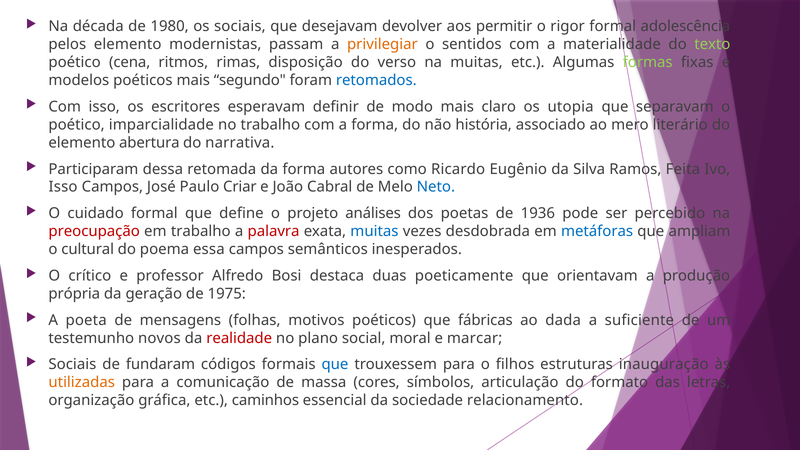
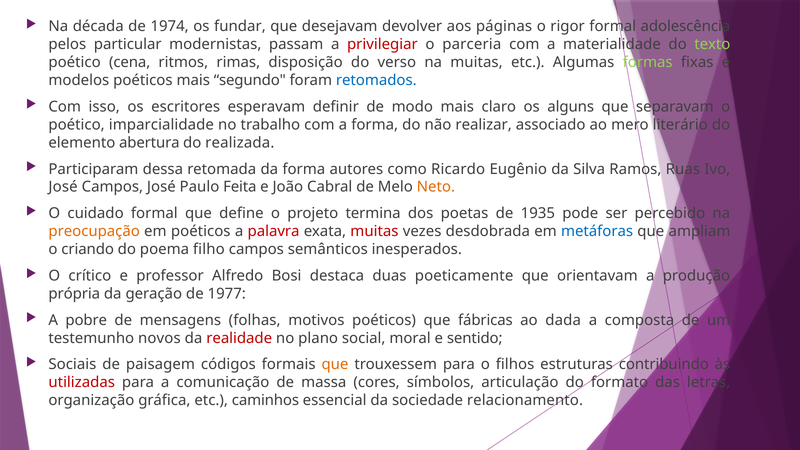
1980: 1980 -> 1974 (170, 26)
os sociais: sociais -> fundar (240, 26)
permitir: permitir -> páginas (504, 26)
pelos elemento: elemento -> particular (128, 44)
privilegiar colour: orange -> red (382, 44)
sentidos: sentidos -> parceria (472, 44)
utopia: utopia -> alguns (571, 107)
história: história -> realizar (484, 125)
narrativa: narrativa -> realizada (240, 143)
Feita: Feita -> Ruas (683, 169)
Isso: Isso -> José (63, 187)
Criar: Criar -> Feita (240, 187)
Neto colour: blue -> orange (436, 187)
análises: análises -> termina (373, 213)
1936: 1936 -> 1935 (538, 213)
preocupação colour: red -> orange (94, 231)
em trabalho: trabalho -> poéticos (201, 231)
muitas colour: blue -> red (374, 231)
cultural: cultural -> criando (88, 249)
essa: essa -> filho (209, 249)
1975: 1975 -> 1977 (227, 294)
poeta: poeta -> pobre (86, 320)
suficiente: suficiente -> composta (639, 320)
marcar: marcar -> sentido (475, 338)
fundaram: fundaram -> paisagem (160, 364)
que colour: blue -> orange (335, 364)
inauguração: inauguração -> contribuindo (664, 364)
utilizadas colour: orange -> red (82, 382)
